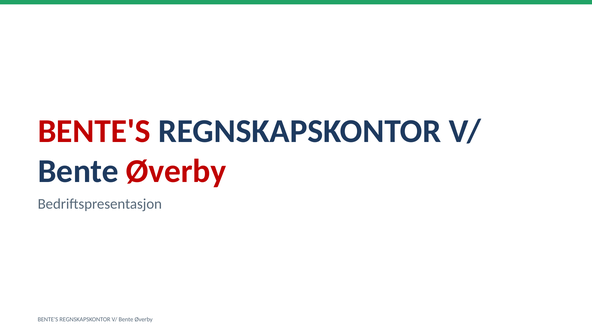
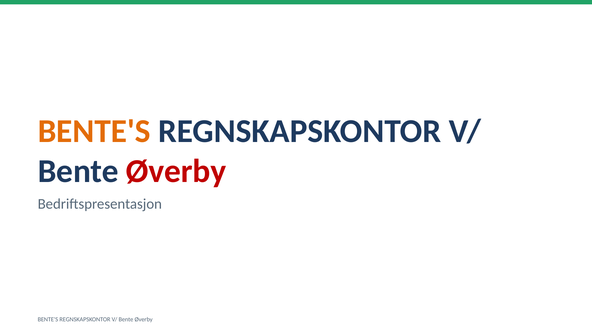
BENTE'S colour: red -> orange (94, 131)
